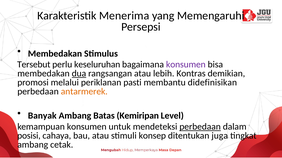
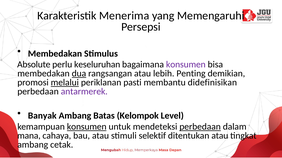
Tersebut: Tersebut -> Absolute (34, 65)
Kontras: Kontras -> Penting (191, 74)
melalui underline: none -> present (65, 83)
antarmerek colour: orange -> purple (84, 92)
Kemiripan: Kemiripan -> Kelompok (138, 116)
konsumen underline: none -> present (87, 127)
posisi: posisi -> mana (29, 136)
konsep: konsep -> selektif (152, 136)
ditentukan juga: juga -> atau (220, 136)
